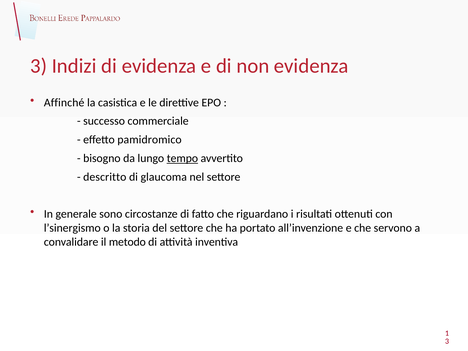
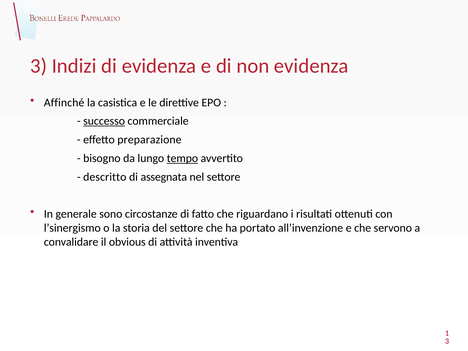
successo underline: none -> present (104, 121)
pamidromico: pamidromico -> preparazione (149, 140)
glaucoma: glaucoma -> assegnata (164, 177)
metodo: metodo -> obvious (127, 242)
